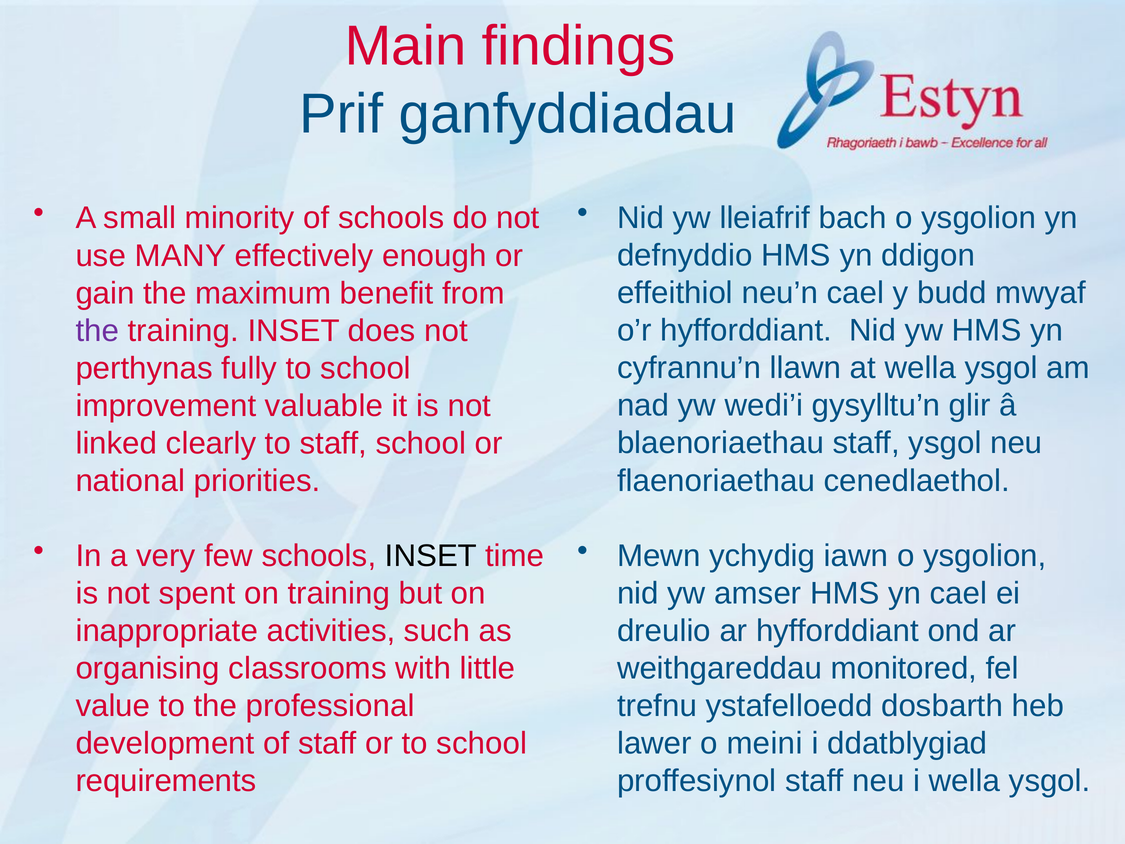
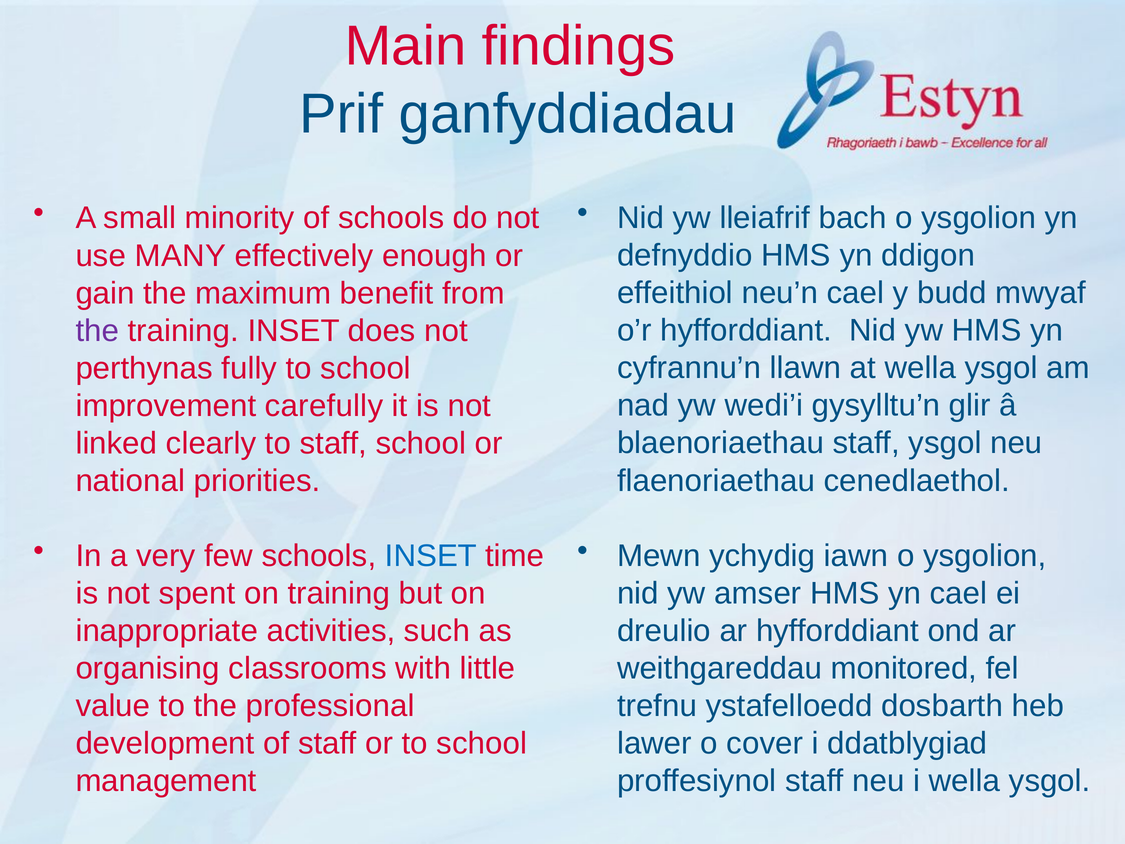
valuable: valuable -> carefully (324, 406)
INSET colour: black -> blue (431, 556)
meini: meini -> cover (765, 743)
requirements: requirements -> management (166, 781)
